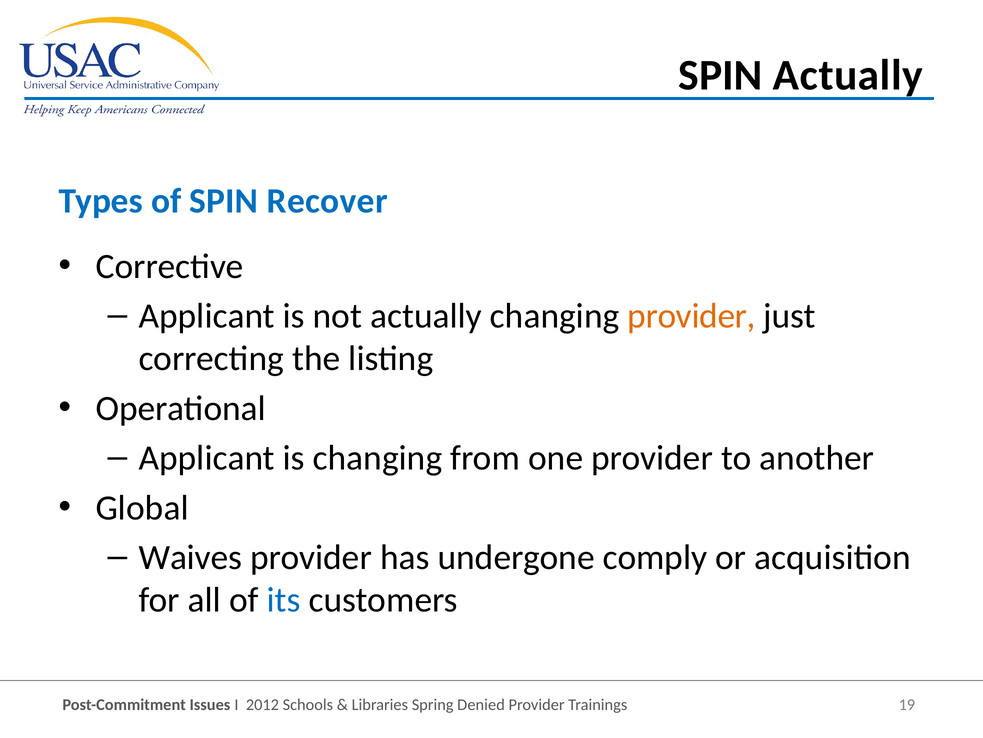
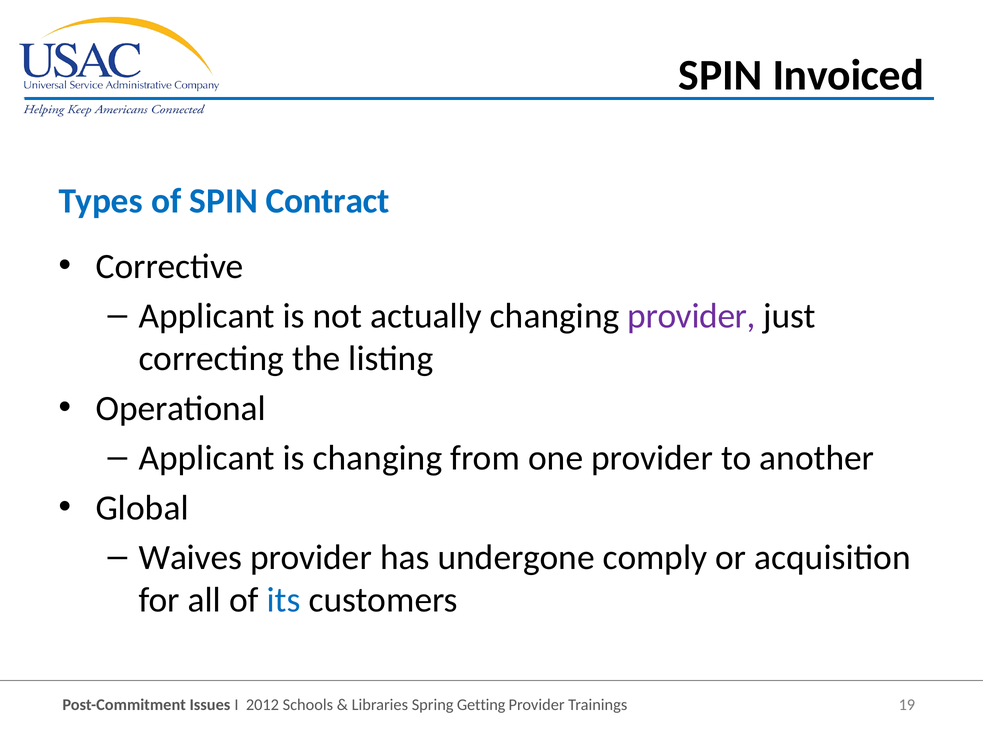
SPIN Actually: Actually -> Invoiced (848, 75)
Recover: Recover -> Contract (328, 201)
provider colour: orange -> purple (692, 316)
Denied: Denied -> Getting (481, 704)
